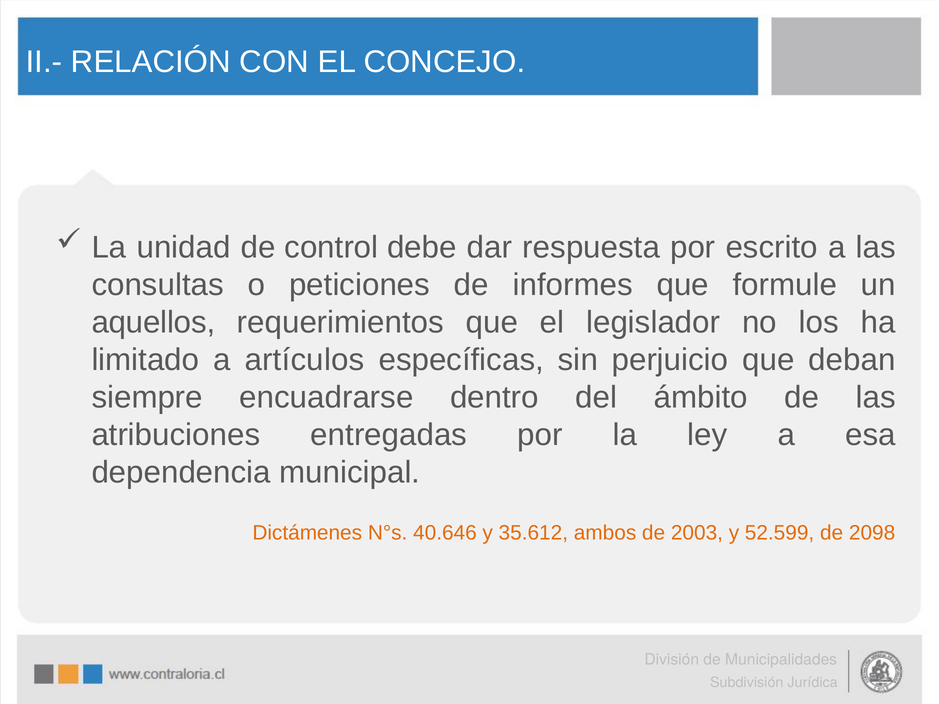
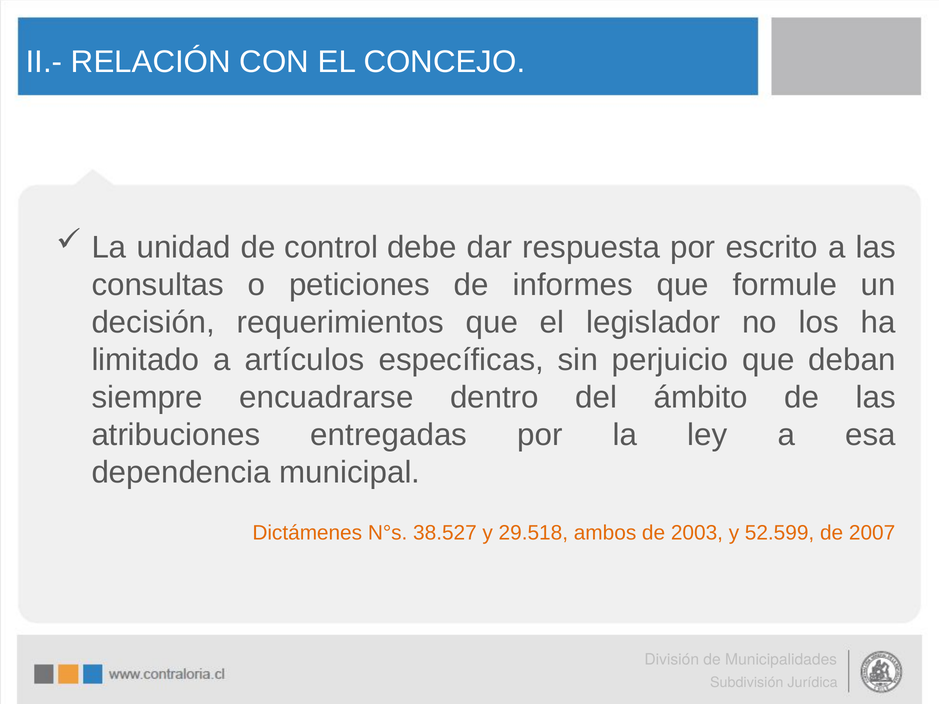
aquellos: aquellos -> decisión (153, 322)
40.646: 40.646 -> 38.527 (445, 533)
35.612: 35.612 -> 29.518 (533, 533)
2098: 2098 -> 2007 (872, 533)
